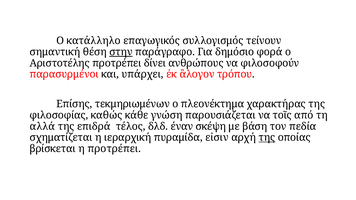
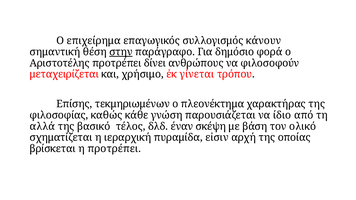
κατάλληλο: κατάλληλο -> επιχείρημα (94, 41)
τείνουν: τείνουν -> κάνουν (264, 41)
παρασυρμένοι: παρασυρμένοι -> μεταχειρίζεται (64, 74)
υπάρχει: υπάρχει -> χρήσιμο (143, 74)
ἂλογον: ἂλογον -> γίνεται (197, 74)
τοῖς: τοῖς -> ίδιο (282, 115)
επιδρά: επιδρά -> βασικό (94, 127)
πεδία: πεδία -> ολικό (303, 127)
της underline: present -> none (267, 138)
